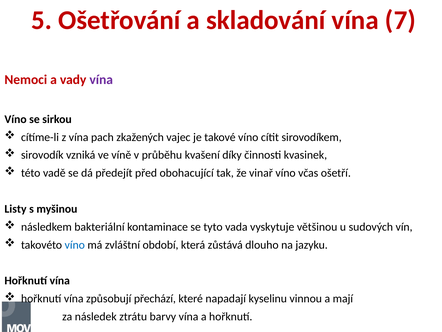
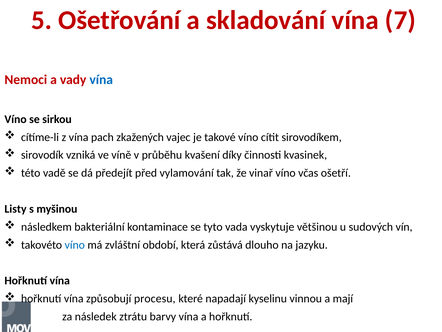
vína colour: purple -> blue (101, 80)
obohacující: obohacující -> vylamování (187, 173)
přechází: přechází -> procesu (155, 298)
